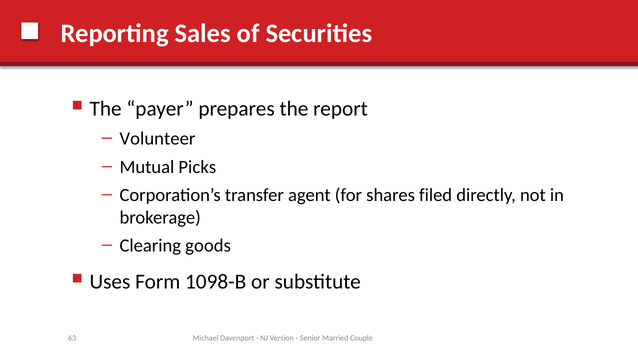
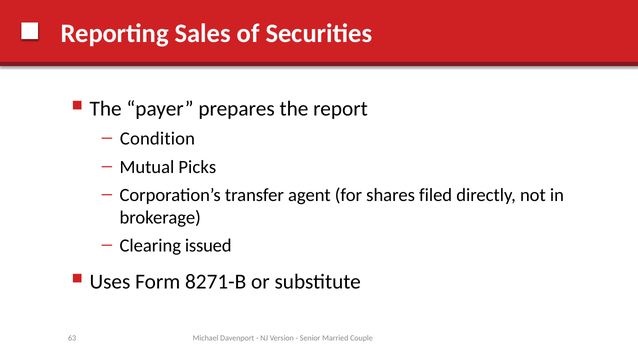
Volunteer: Volunteer -> Condition (157, 139)
goods: goods -> issued (208, 246)
1098-B: 1098-B -> 8271-B (216, 282)
